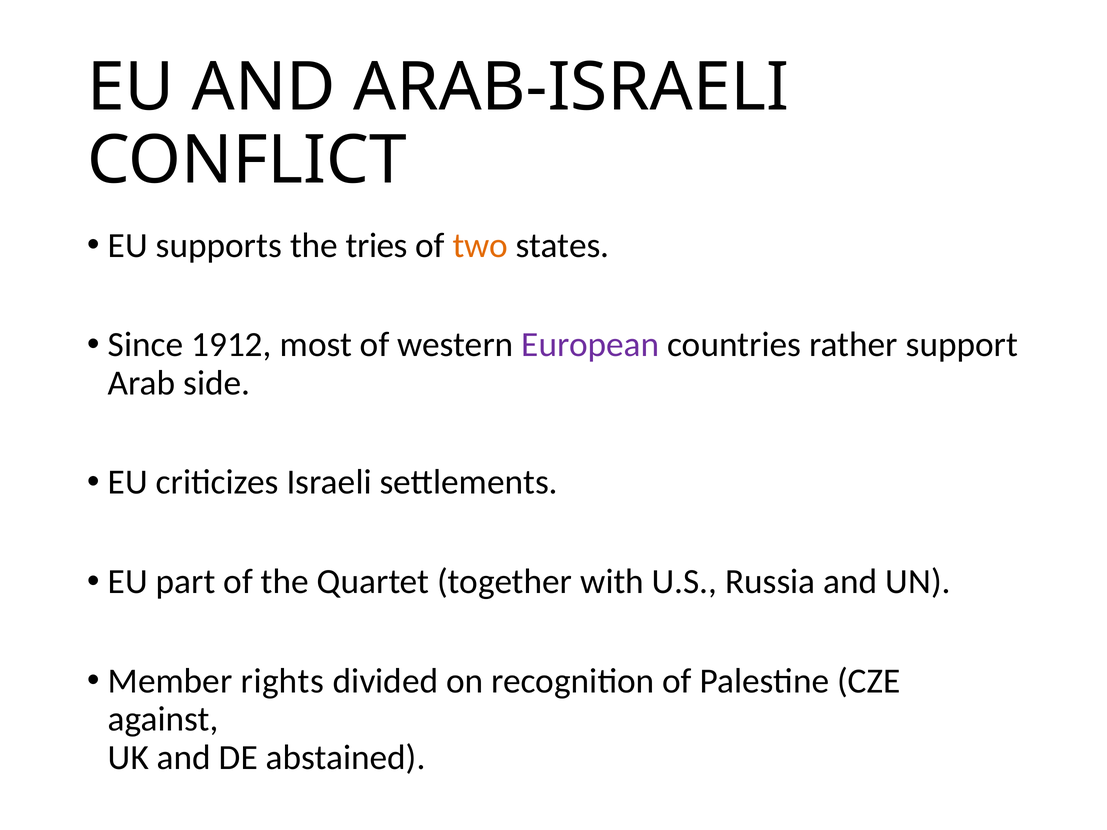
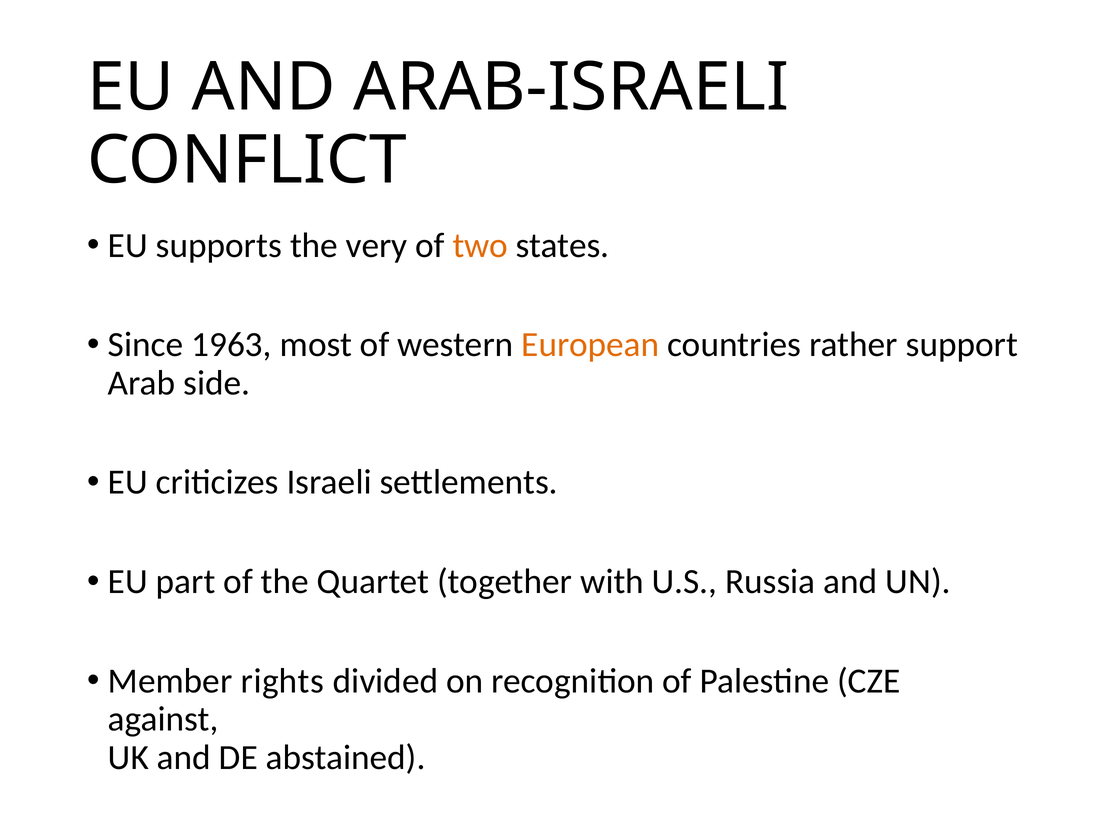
tries: tries -> very (377, 245)
1912: 1912 -> 1963 (231, 345)
European colour: purple -> orange (590, 345)
